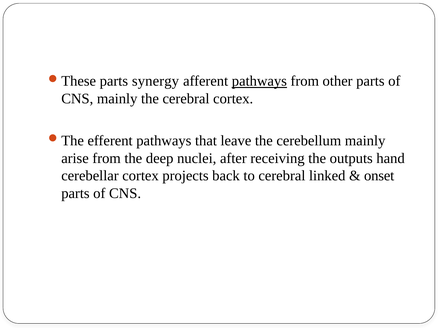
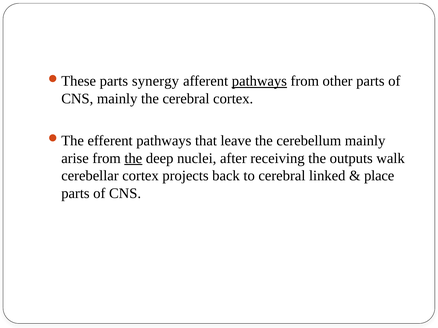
the underline: none -> present (133, 158)
hand: hand -> walk (391, 158)
onset: onset -> place (379, 176)
